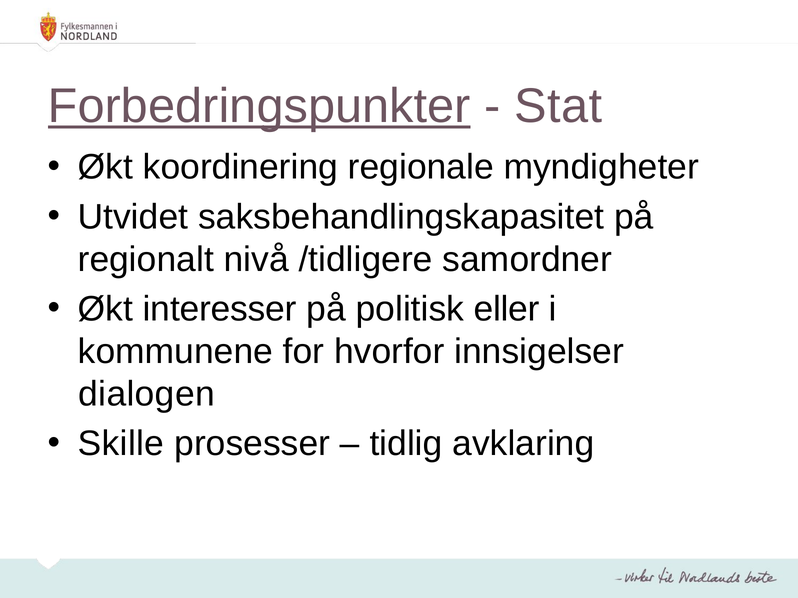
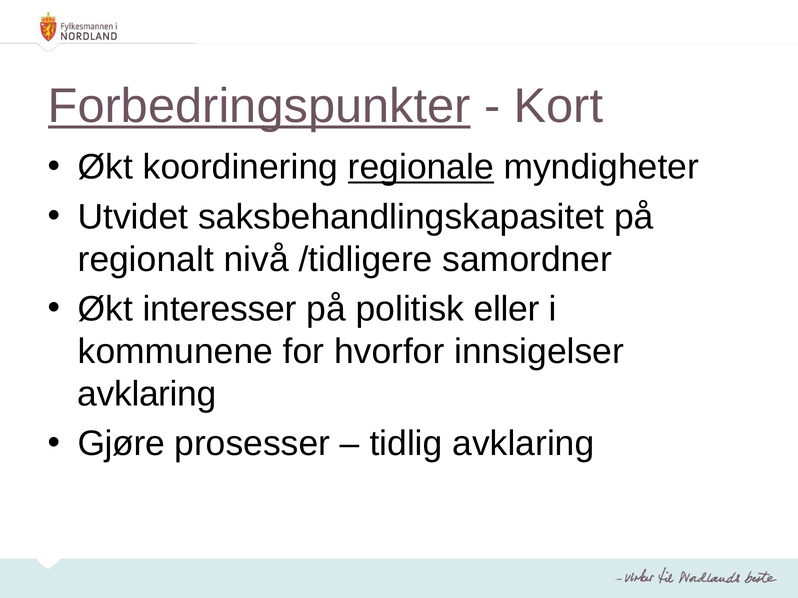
Stat: Stat -> Kort (559, 106)
regionale underline: none -> present (421, 167)
dialogen: dialogen -> avklaring (147, 394)
Skille: Skille -> Gjøre (121, 444)
